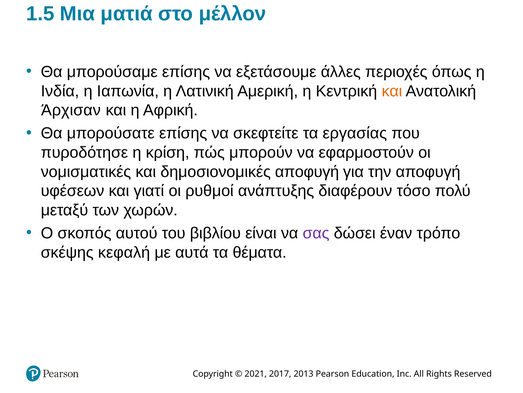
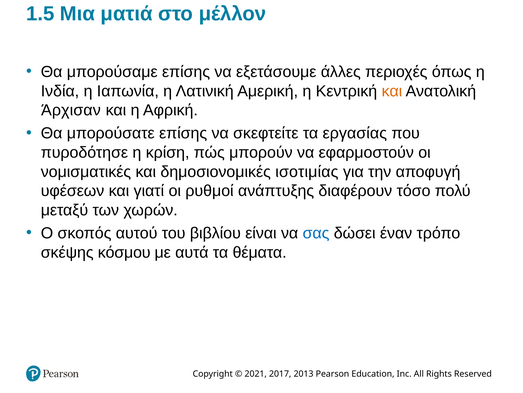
δημοσιονομικές αποφυγή: αποφυγή -> ισοτιμίας (307, 171)
σας colour: purple -> blue (316, 233)
κεφαλή: κεφαλή -> κόσμου (124, 252)
